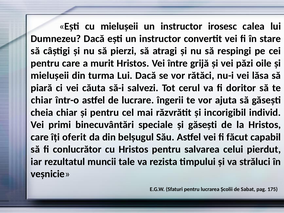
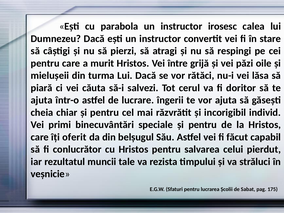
cu mielușeii: mielușeii -> parabola (119, 26)
chiar: chiar -> ajuta (42, 100)
speciale și găsești: găsești -> pentru (203, 125)
